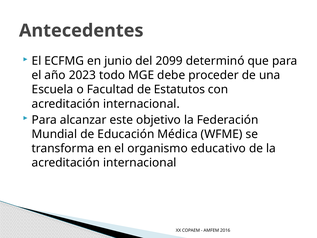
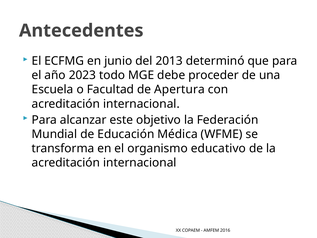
2099: 2099 -> 2013 (169, 61)
Estatutos: Estatutos -> Apertura (179, 89)
